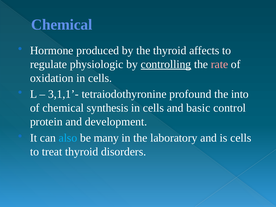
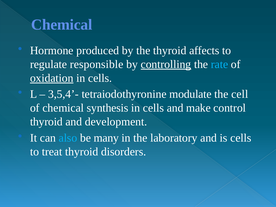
physiologic: physiologic -> responsible (97, 64)
rate colour: pink -> light blue (220, 64)
oxidation underline: none -> present (52, 78)
3,1,1’-: 3,1,1’- -> 3,5,4’- (63, 94)
profound: profound -> modulate (190, 94)
into: into -> cell (240, 94)
basic: basic -> make (198, 108)
protein: protein -> thyroid (46, 122)
